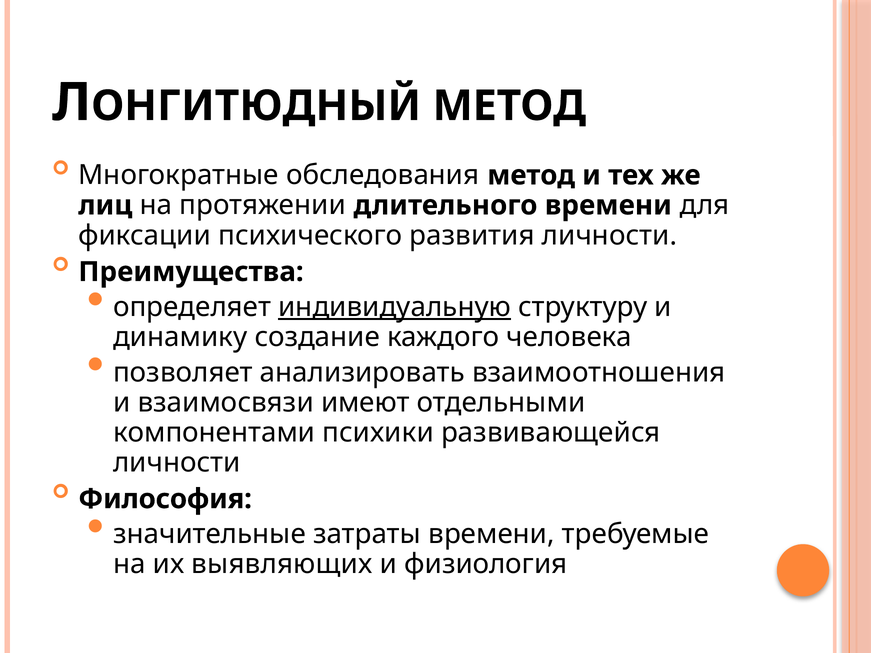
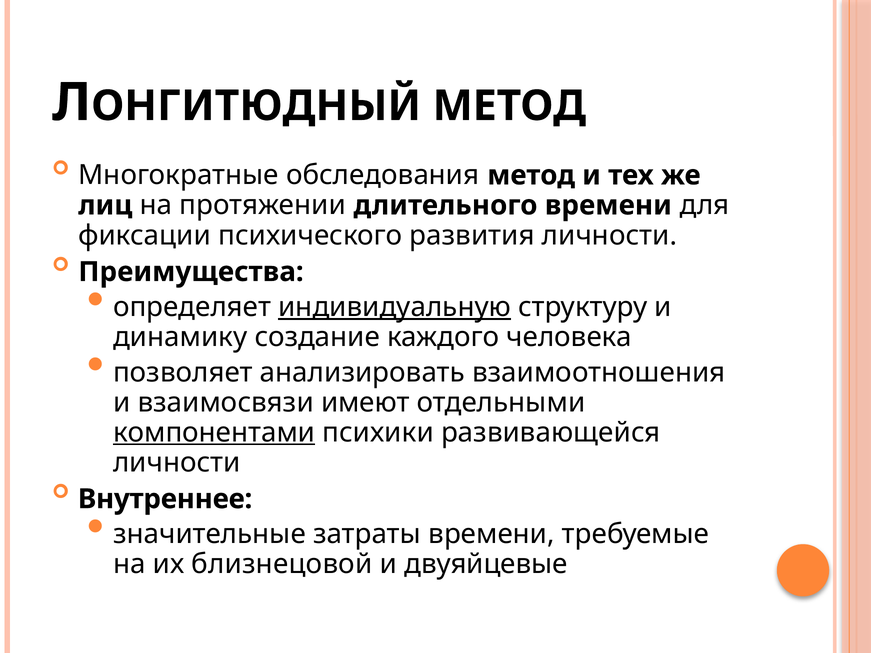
компонентами underline: none -> present (214, 433)
Философия: Философия -> Внутреннее (165, 499)
выявляющих: выявляющих -> близнецовой (282, 564)
физиология: физиология -> двуяйцевые (486, 564)
